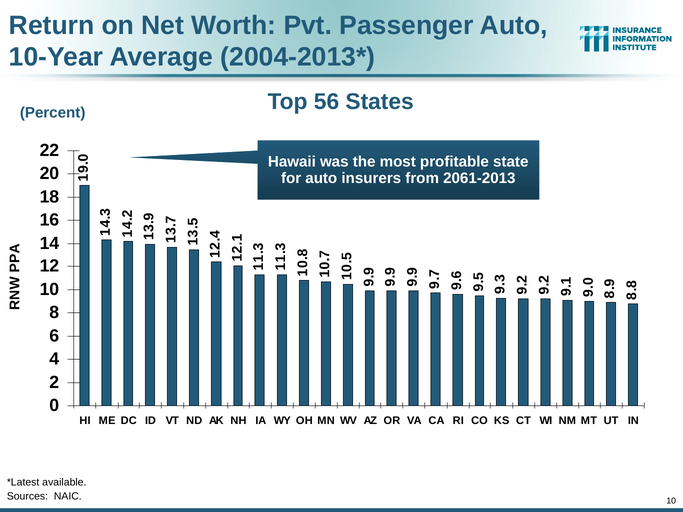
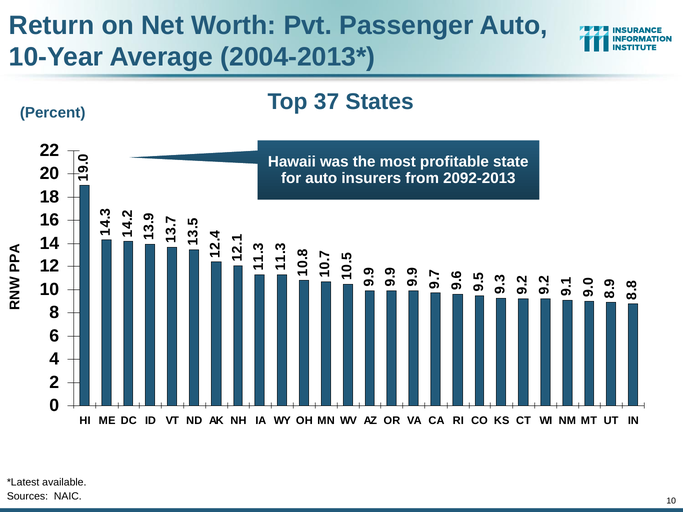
56: 56 -> 37 (327, 102)
2061-2013: 2061-2013 -> 2092-2013 (479, 178)
